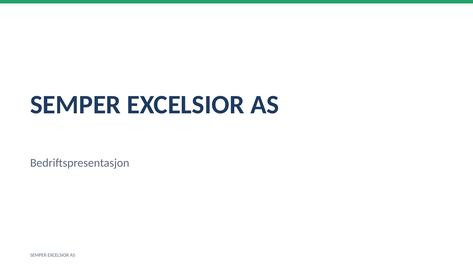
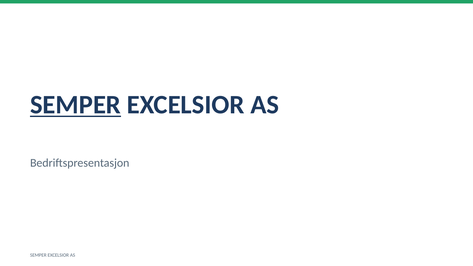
SEMPER underline: none -> present (76, 105)
